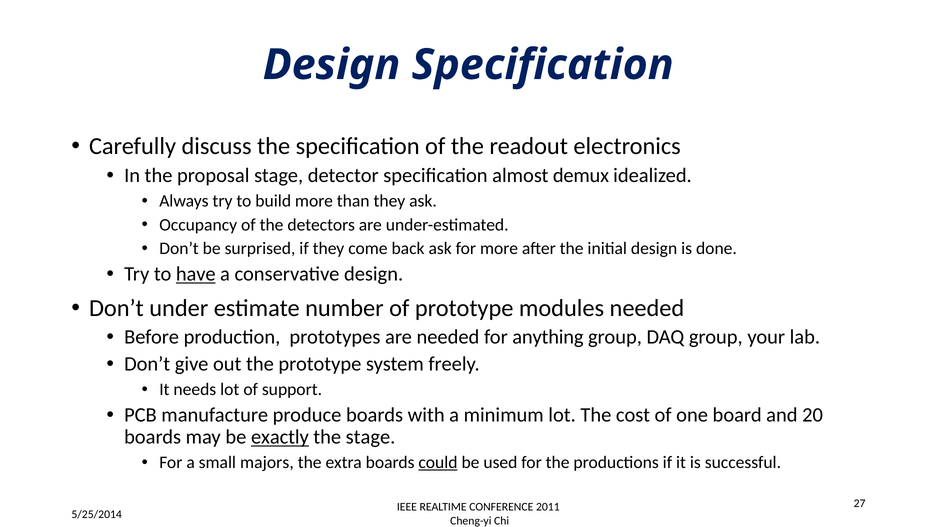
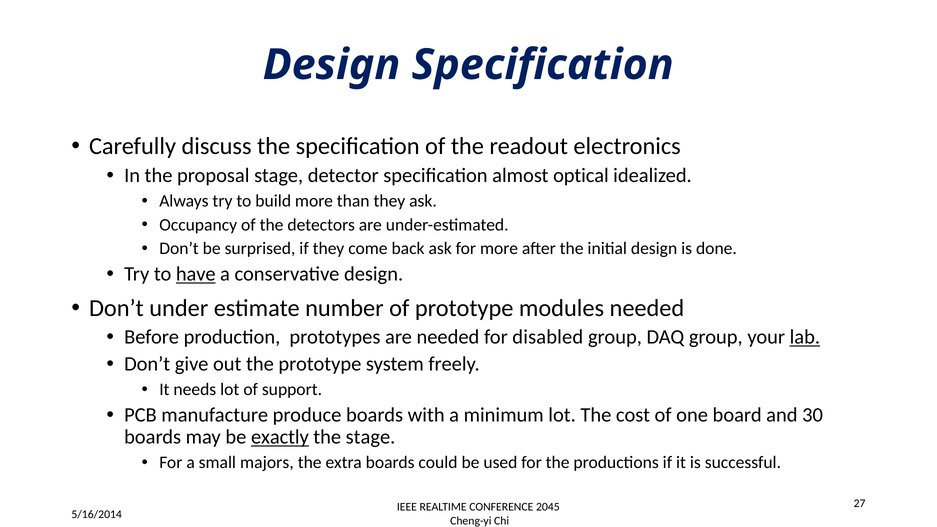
demux: demux -> optical (581, 176)
anything: anything -> disabled (548, 337)
lab underline: none -> present (805, 337)
20: 20 -> 30 (813, 415)
could underline: present -> none (438, 463)
2011: 2011 -> 2045 (548, 507)
5/25/2014: 5/25/2014 -> 5/16/2014 (97, 515)
